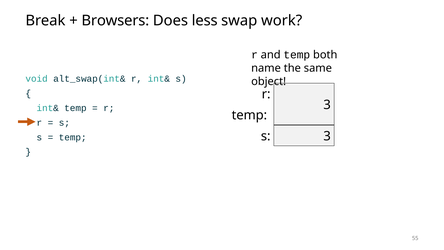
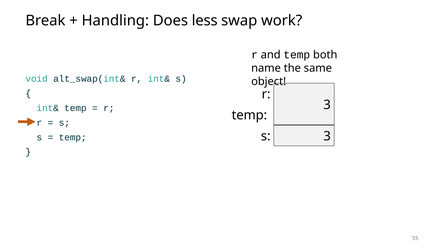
Browsers: Browsers -> Handling (115, 21)
